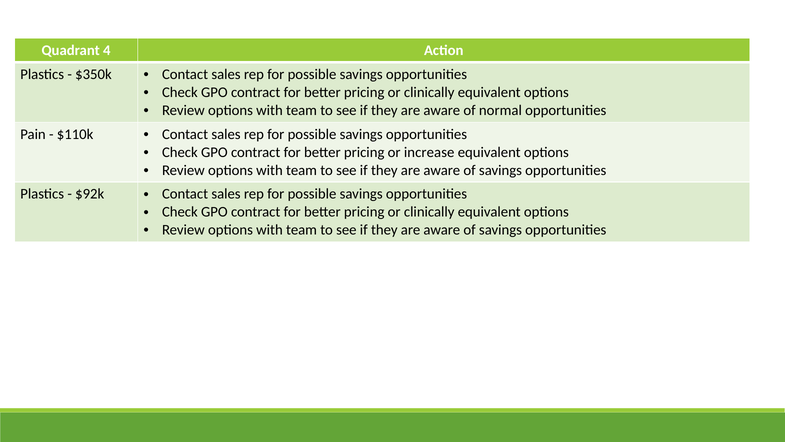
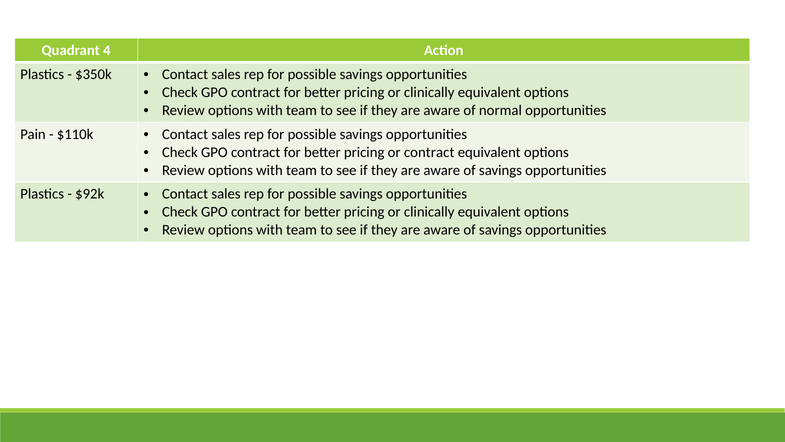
or increase: increase -> contract (429, 152)
